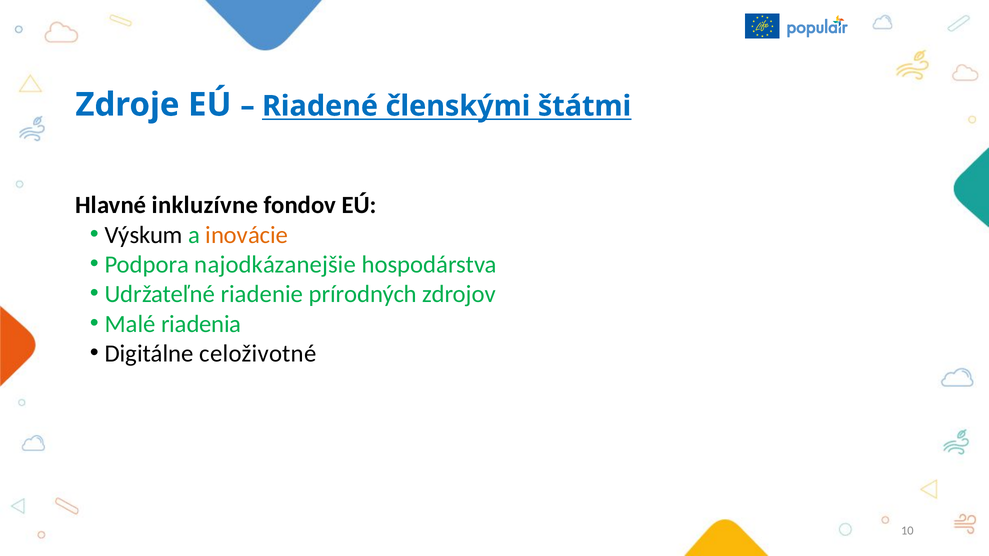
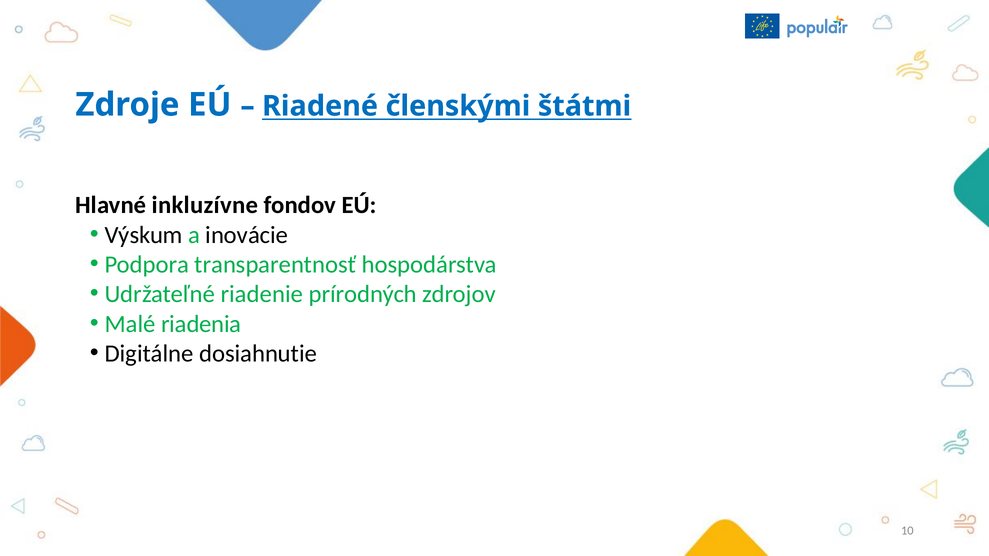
inovácie colour: orange -> black (247, 235)
najodkázanejšie: najodkázanejšie -> transparentnosť (275, 265)
celoživotné: celoživotné -> dosiahnutie (258, 354)
